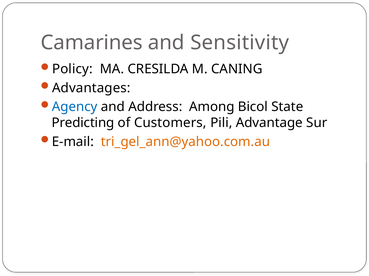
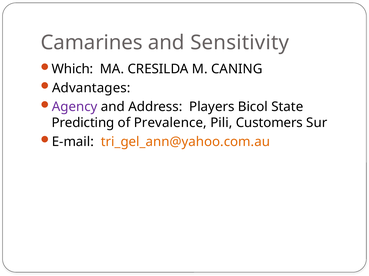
Policy: Policy -> Which (72, 69)
Agency colour: blue -> purple (75, 107)
Among: Among -> Players (212, 107)
Customers: Customers -> Prevalence (170, 123)
Advantage: Advantage -> Customers (269, 123)
